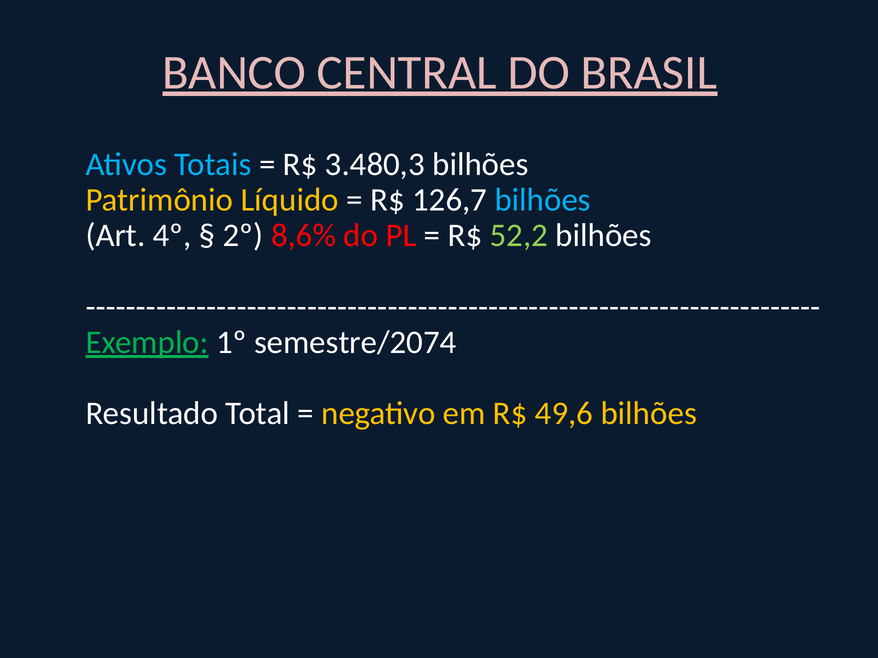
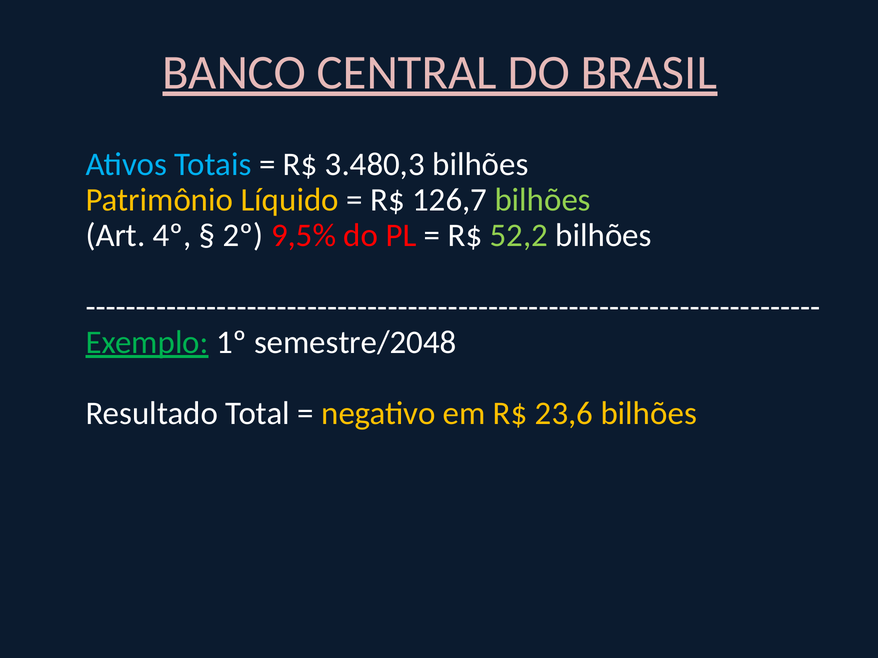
bilhões colour: light blue -> light green (543, 200)
8,6%: 8,6% -> 9,5% (304, 236)
semestre/2074: semestre/2074 -> semestre/2048 (355, 343)
49,6: 49,6 -> 23,6 (564, 414)
